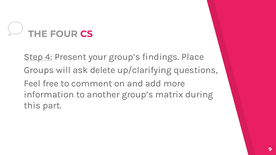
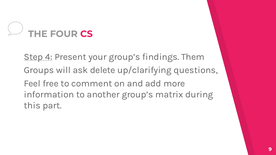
Place: Place -> Them (193, 57)
